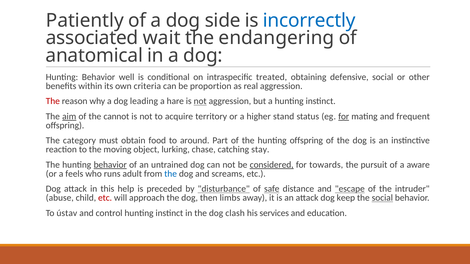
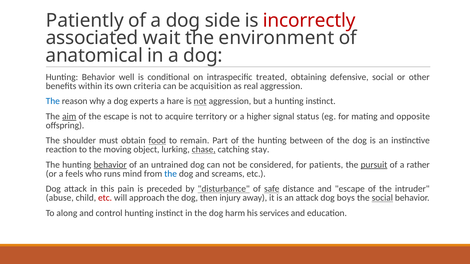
incorrectly colour: blue -> red (309, 21)
endangering: endangering -> environment (276, 38)
proportion: proportion -> acquisition (211, 86)
The colour: red -> blue (53, 101)
leading: leading -> experts (144, 101)
the cannot: cannot -> escape (116, 116)
stand: stand -> signal (284, 116)
for underline: present -> none (344, 116)
frequent: frequent -> opposite (413, 116)
category: category -> shoulder (79, 141)
food underline: none -> present (157, 141)
around: around -> remain (195, 141)
hunting offspring: offspring -> between (306, 141)
chase underline: none -> present (204, 150)
considered underline: present -> none (272, 165)
towards: towards -> patients (326, 165)
pursuit underline: none -> present (374, 165)
aware: aware -> rather (418, 165)
adult: adult -> mind (132, 174)
help: help -> pain (126, 189)
escape underline: present -> none (350, 189)
limbs: limbs -> injury (230, 198)
keep: keep -> boys (346, 198)
ústav: ústav -> along (67, 213)
clash: clash -> harm (235, 213)
